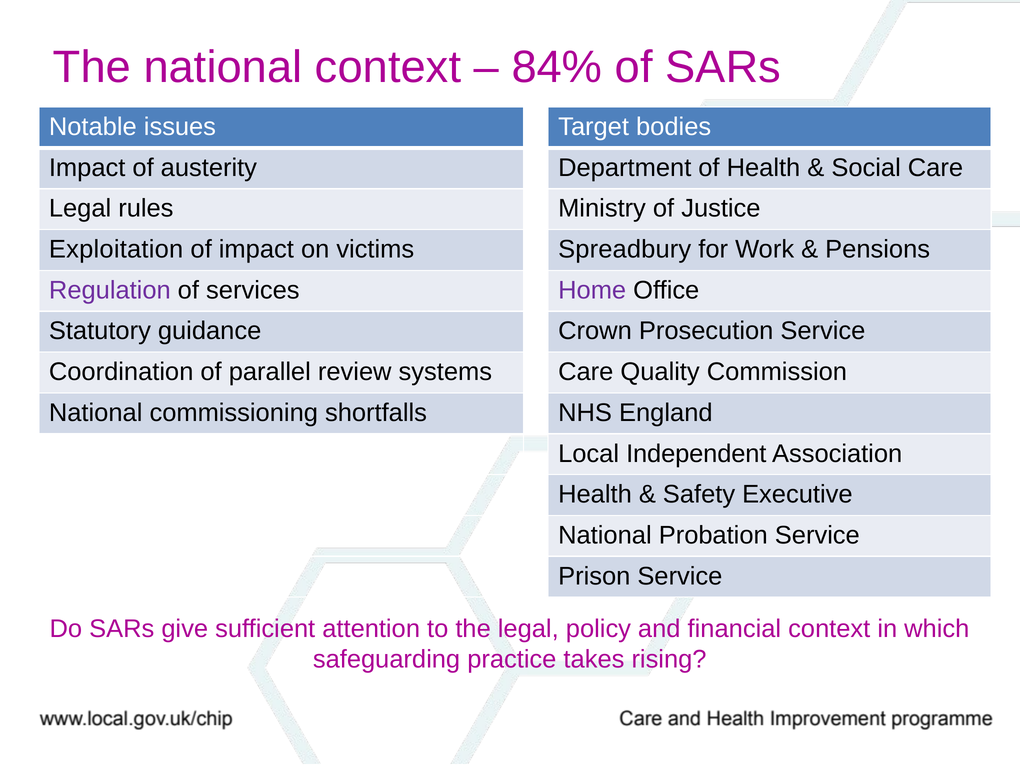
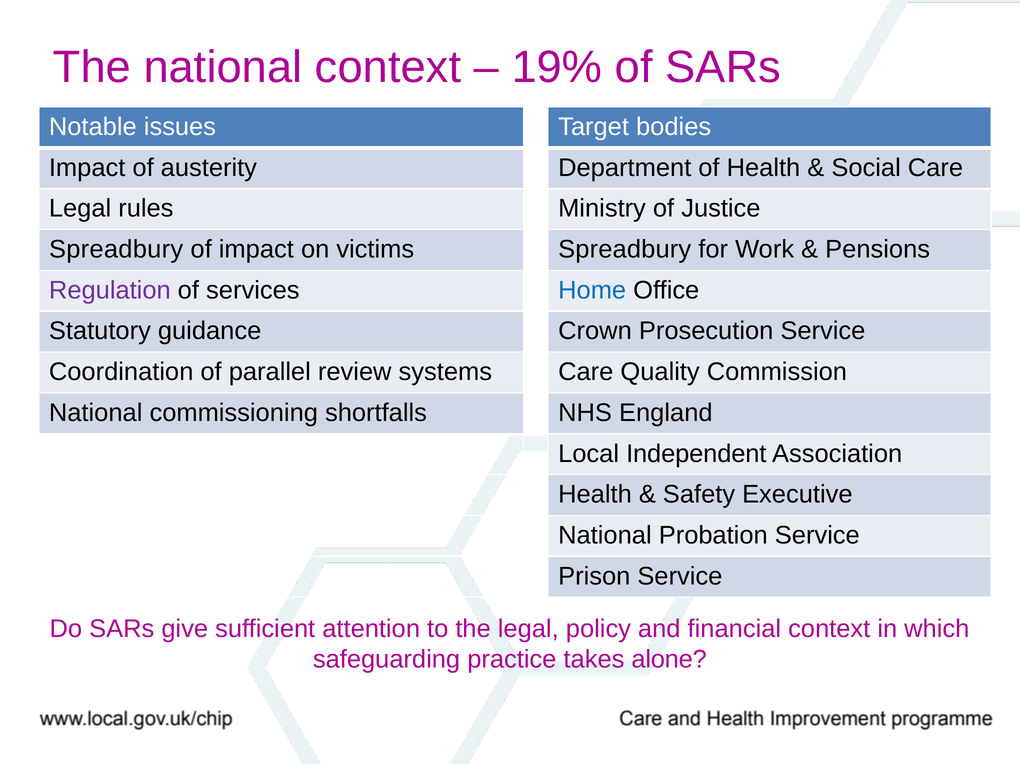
84%: 84% -> 19% (557, 67)
Exploitation: Exploitation -> Spreadbury (116, 249)
Home colour: purple -> blue (592, 290)
rising: rising -> alone (669, 659)
